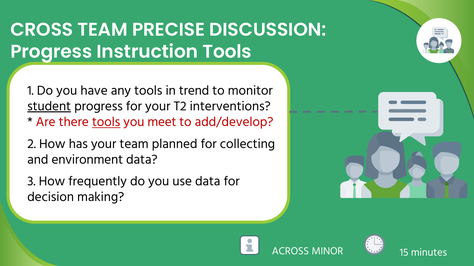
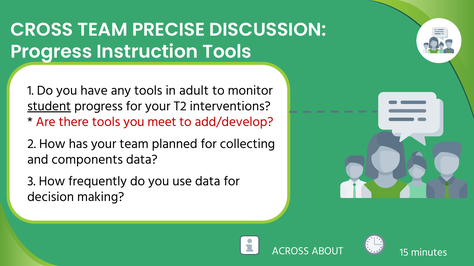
trend: trend -> adult (194, 91)
tools underline: present -> none (106, 122)
environment: environment -> components (87, 160)
MINOR: MINOR -> ABOUT (327, 252)
